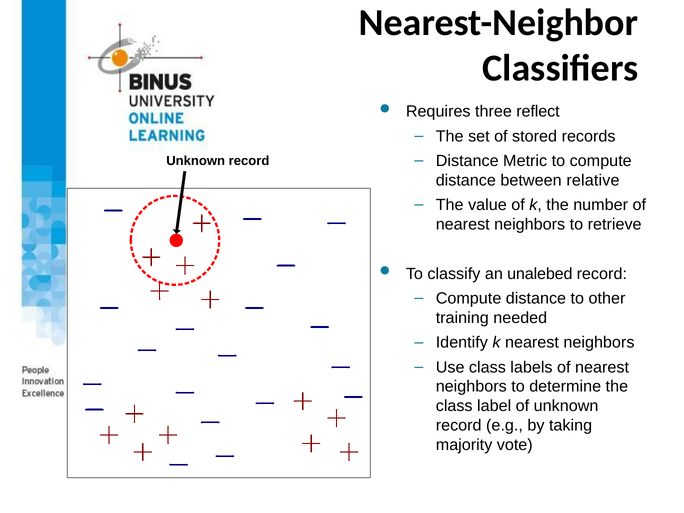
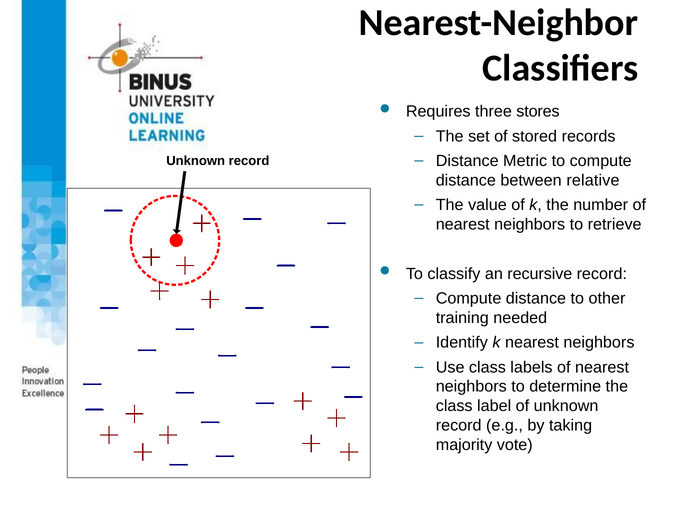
reflect: reflect -> stores (538, 112)
unalebed: unalebed -> recursive (540, 274)
